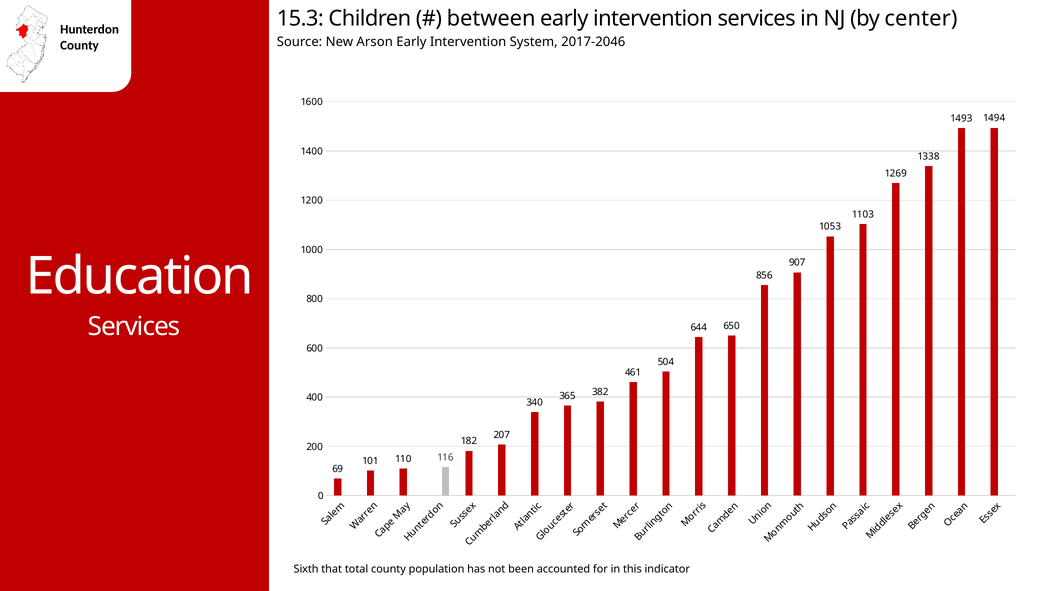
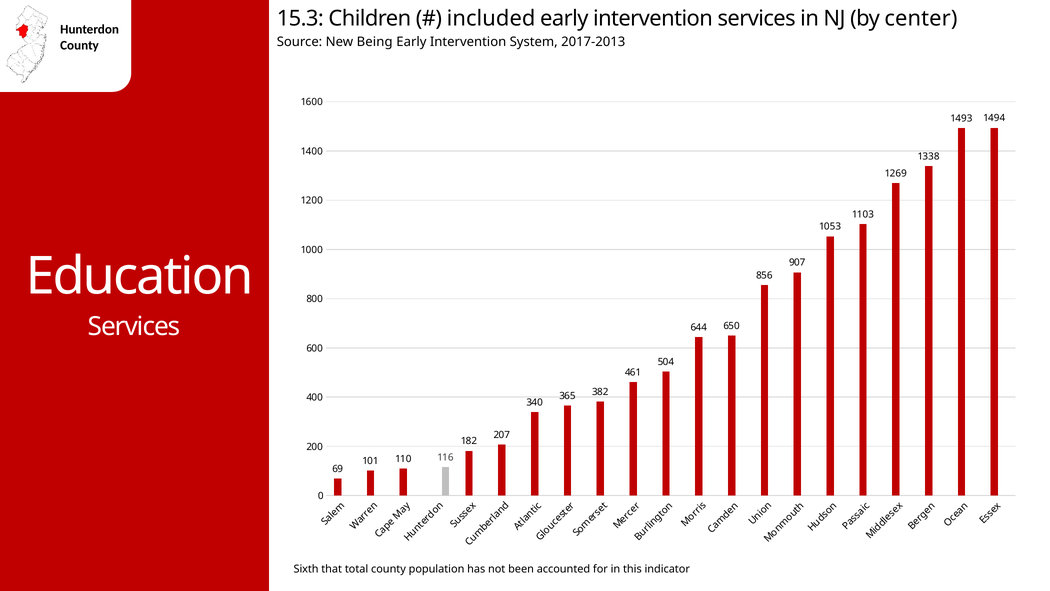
between: between -> included (491, 19)
Arson: Arson -> Being (375, 42)
2017-2046: 2017-2046 -> 2017-2013 (593, 42)
